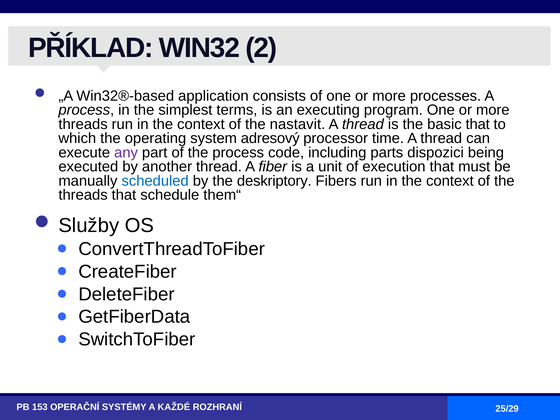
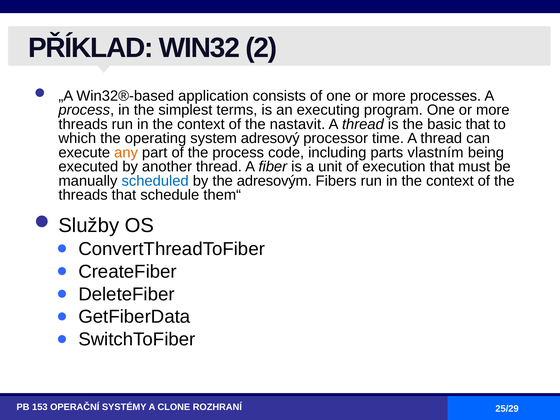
any colour: purple -> orange (126, 153)
dispozici: dispozici -> vlastním (435, 153)
deskriptory: deskriptory -> adresovým (274, 181)
KAŽDÉ: KAŽDÉ -> CLONE (174, 407)
